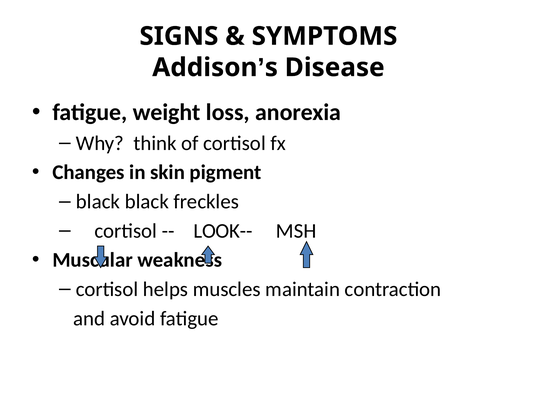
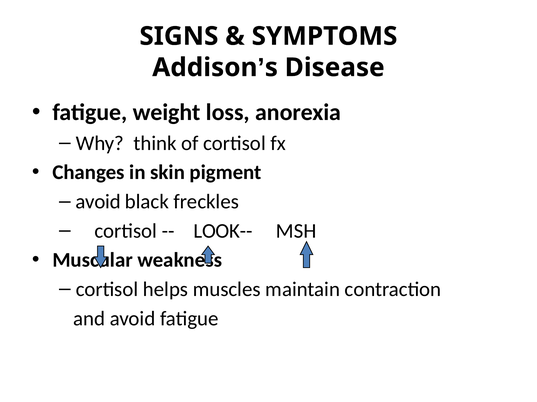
black: black -> avoid (98, 202)
